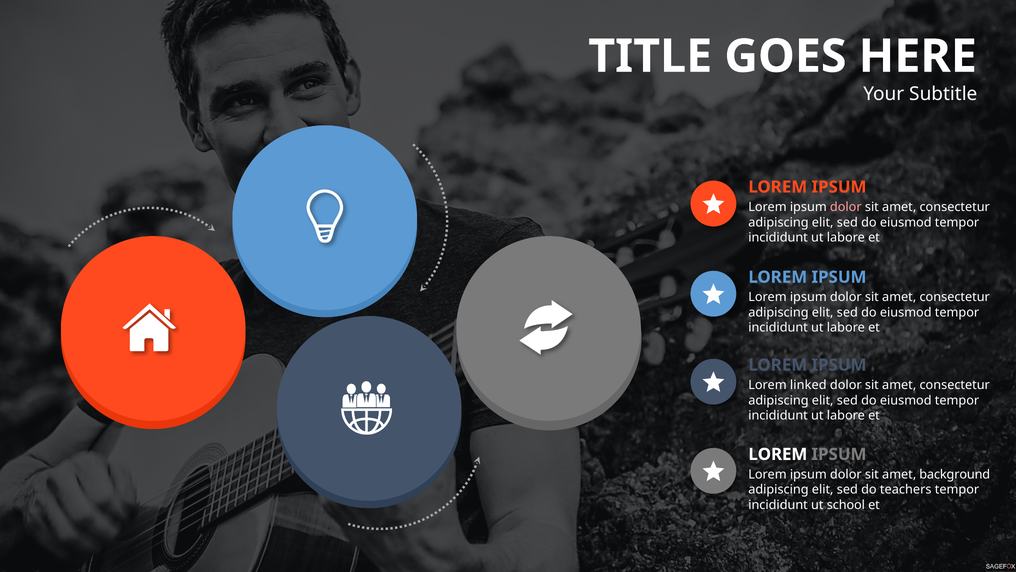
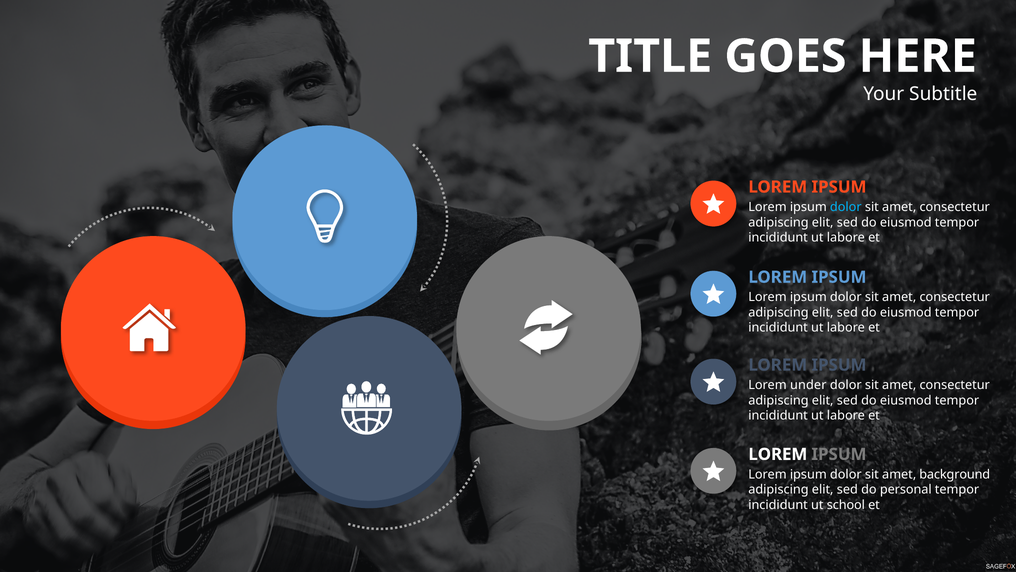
dolor colour: pink -> light blue (846, 207)
linked: linked -> under (808, 385)
teachers: teachers -> personal (906, 489)
